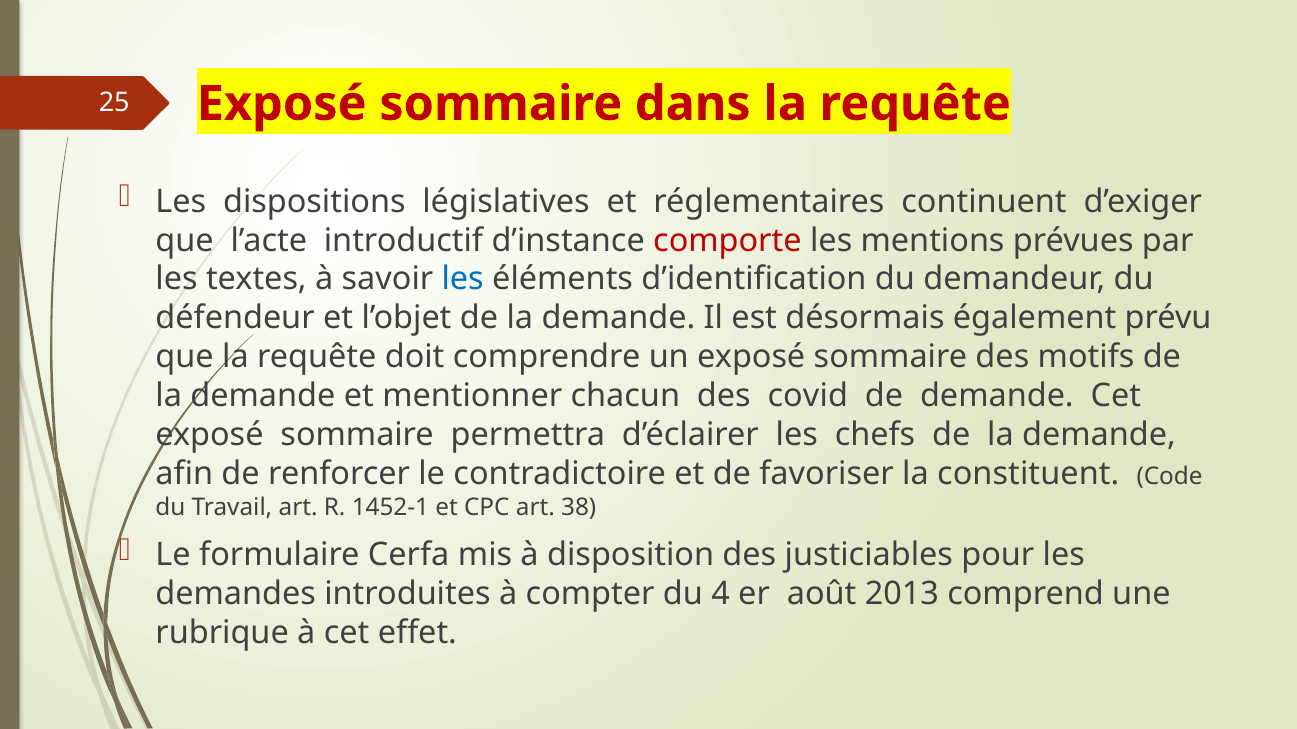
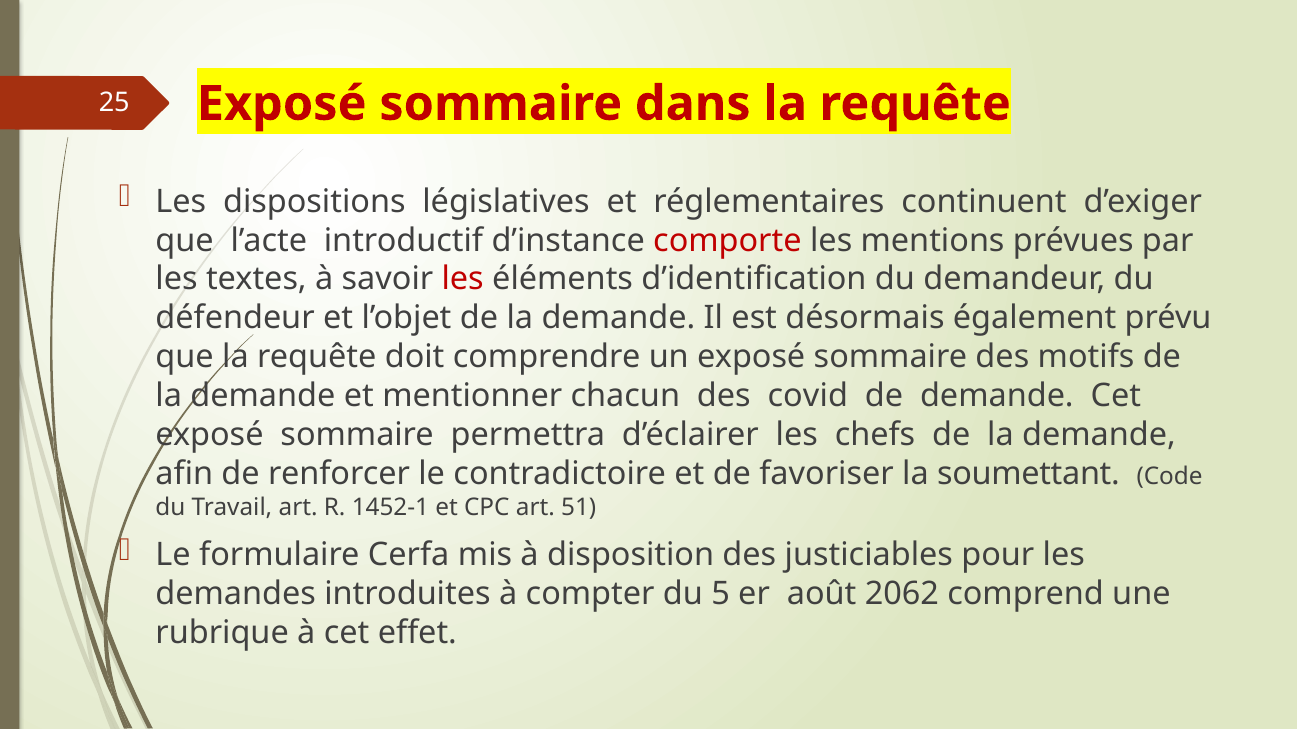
les colour: blue -> red (463, 280)
constituent: constituent -> soumettant (1028, 474)
38: 38 -> 51 (579, 508)
4: 4 -> 5 (721, 595)
2013: 2013 -> 2062 (902, 595)
